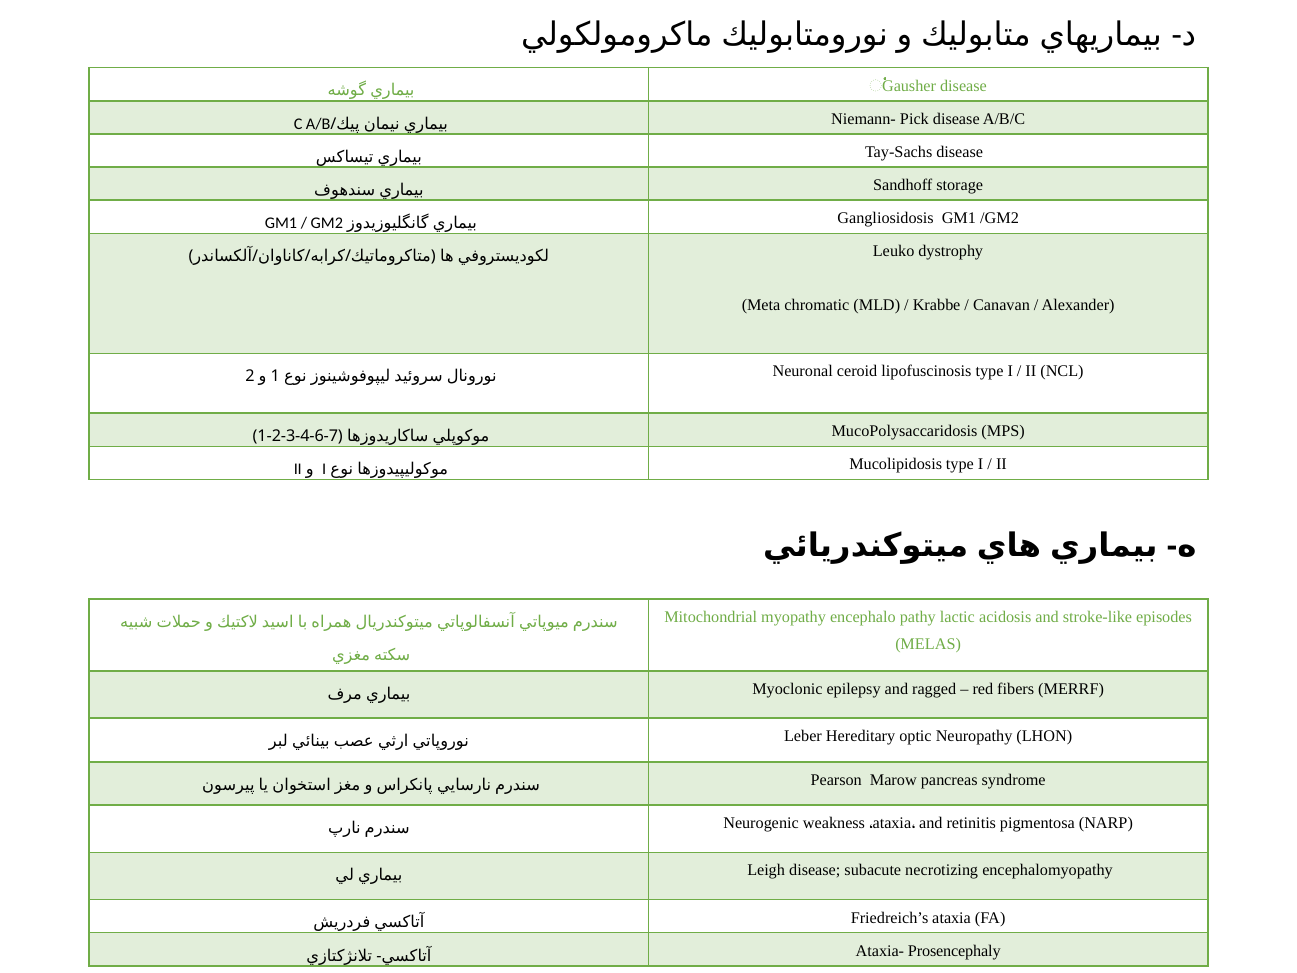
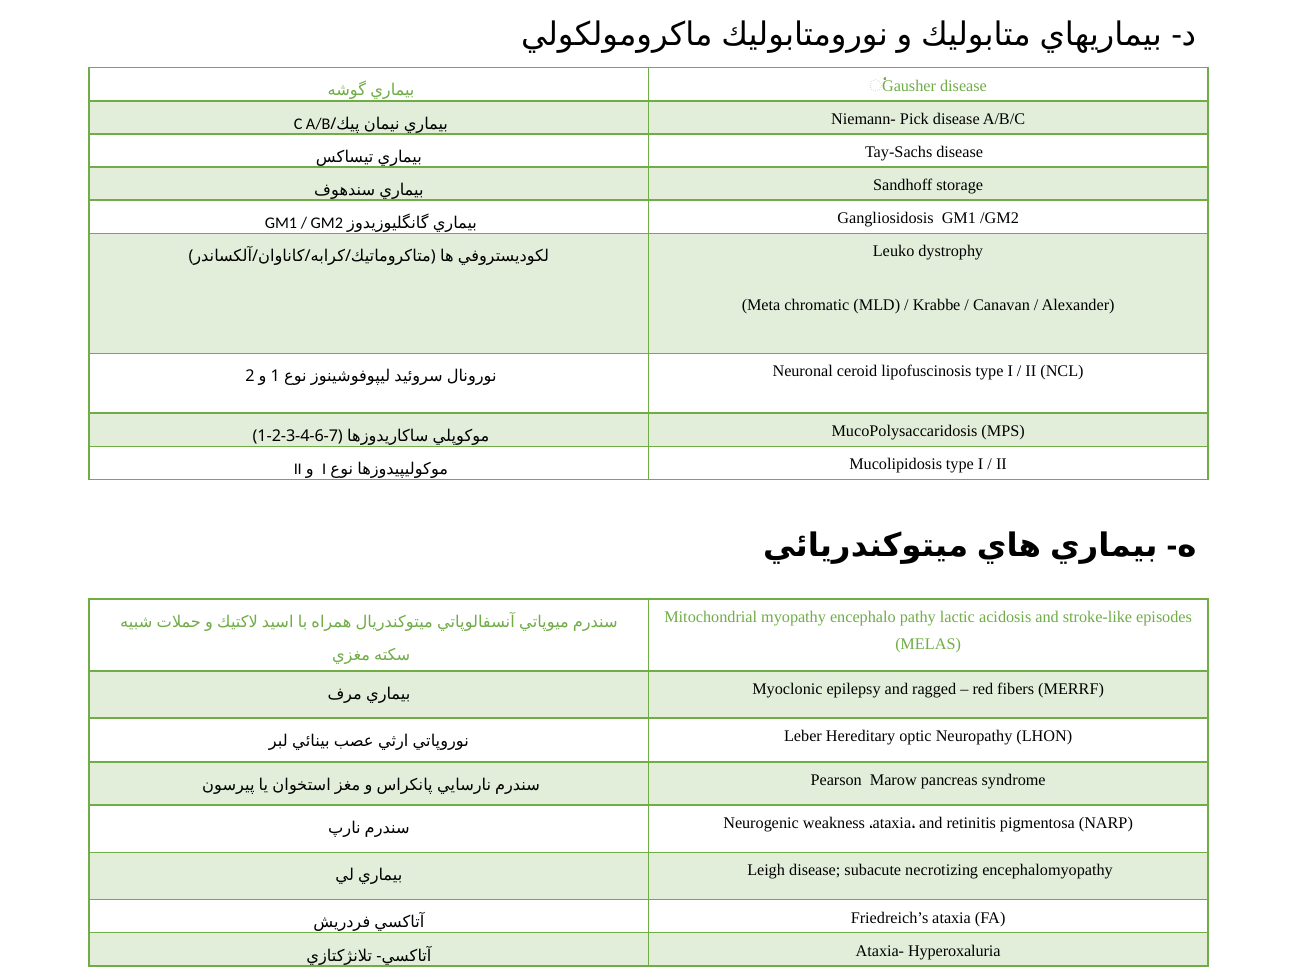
Prosencephaly: Prosencephaly -> Hyperoxaluria (954, 951)
